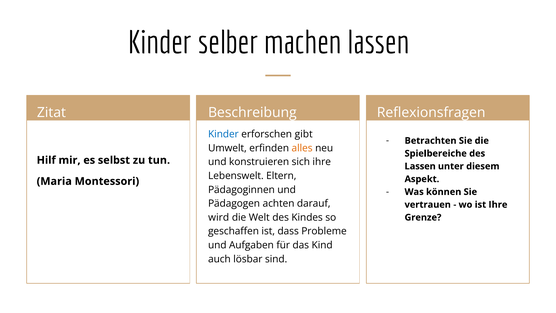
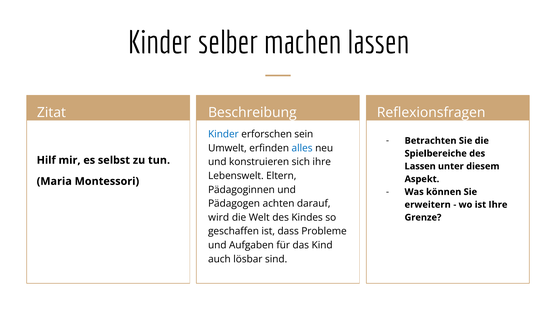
gibt: gibt -> sein (304, 134)
alles colour: orange -> blue (302, 148)
vertrauen: vertrauen -> erweitern (428, 205)
